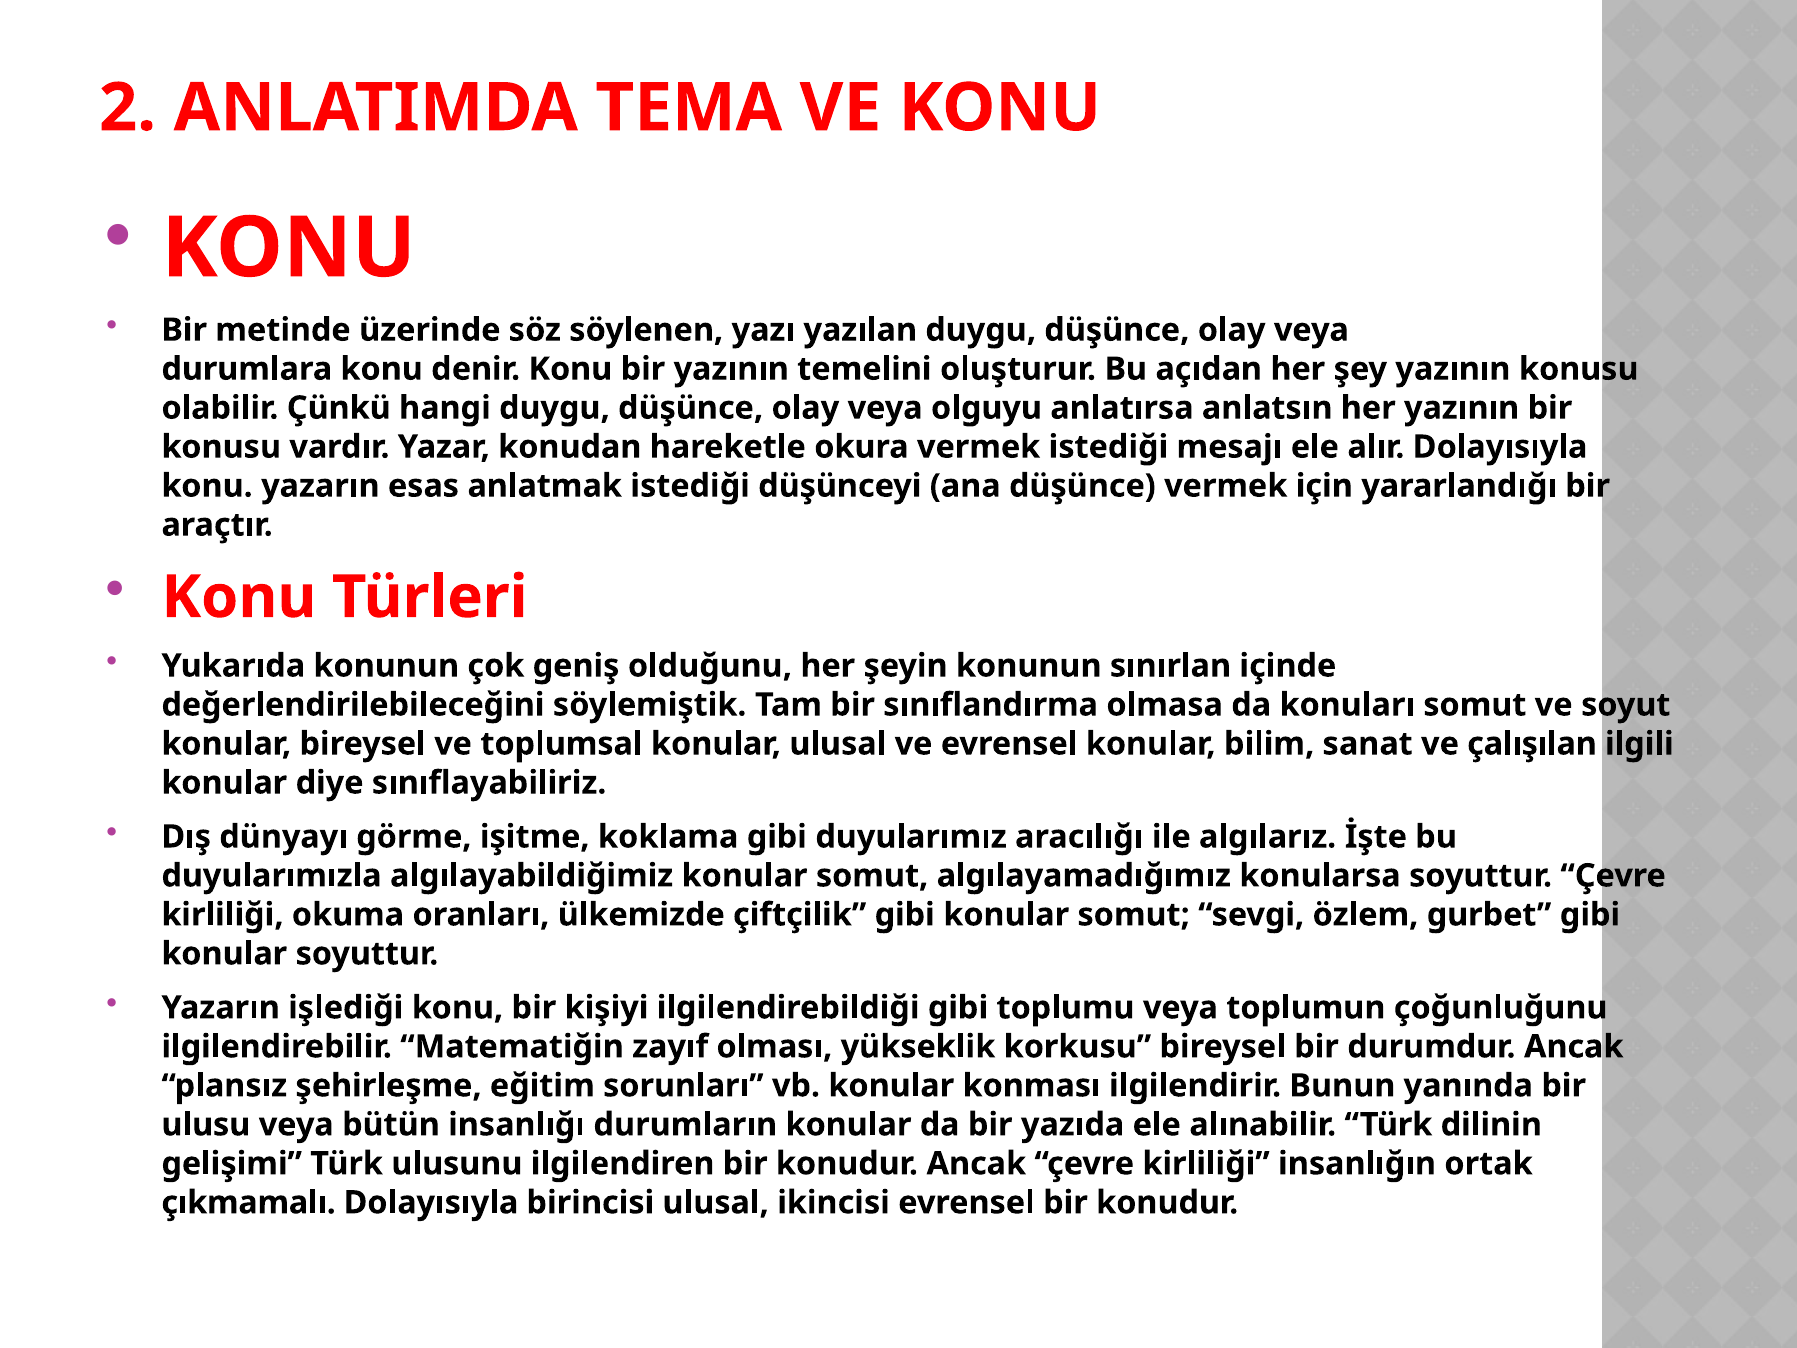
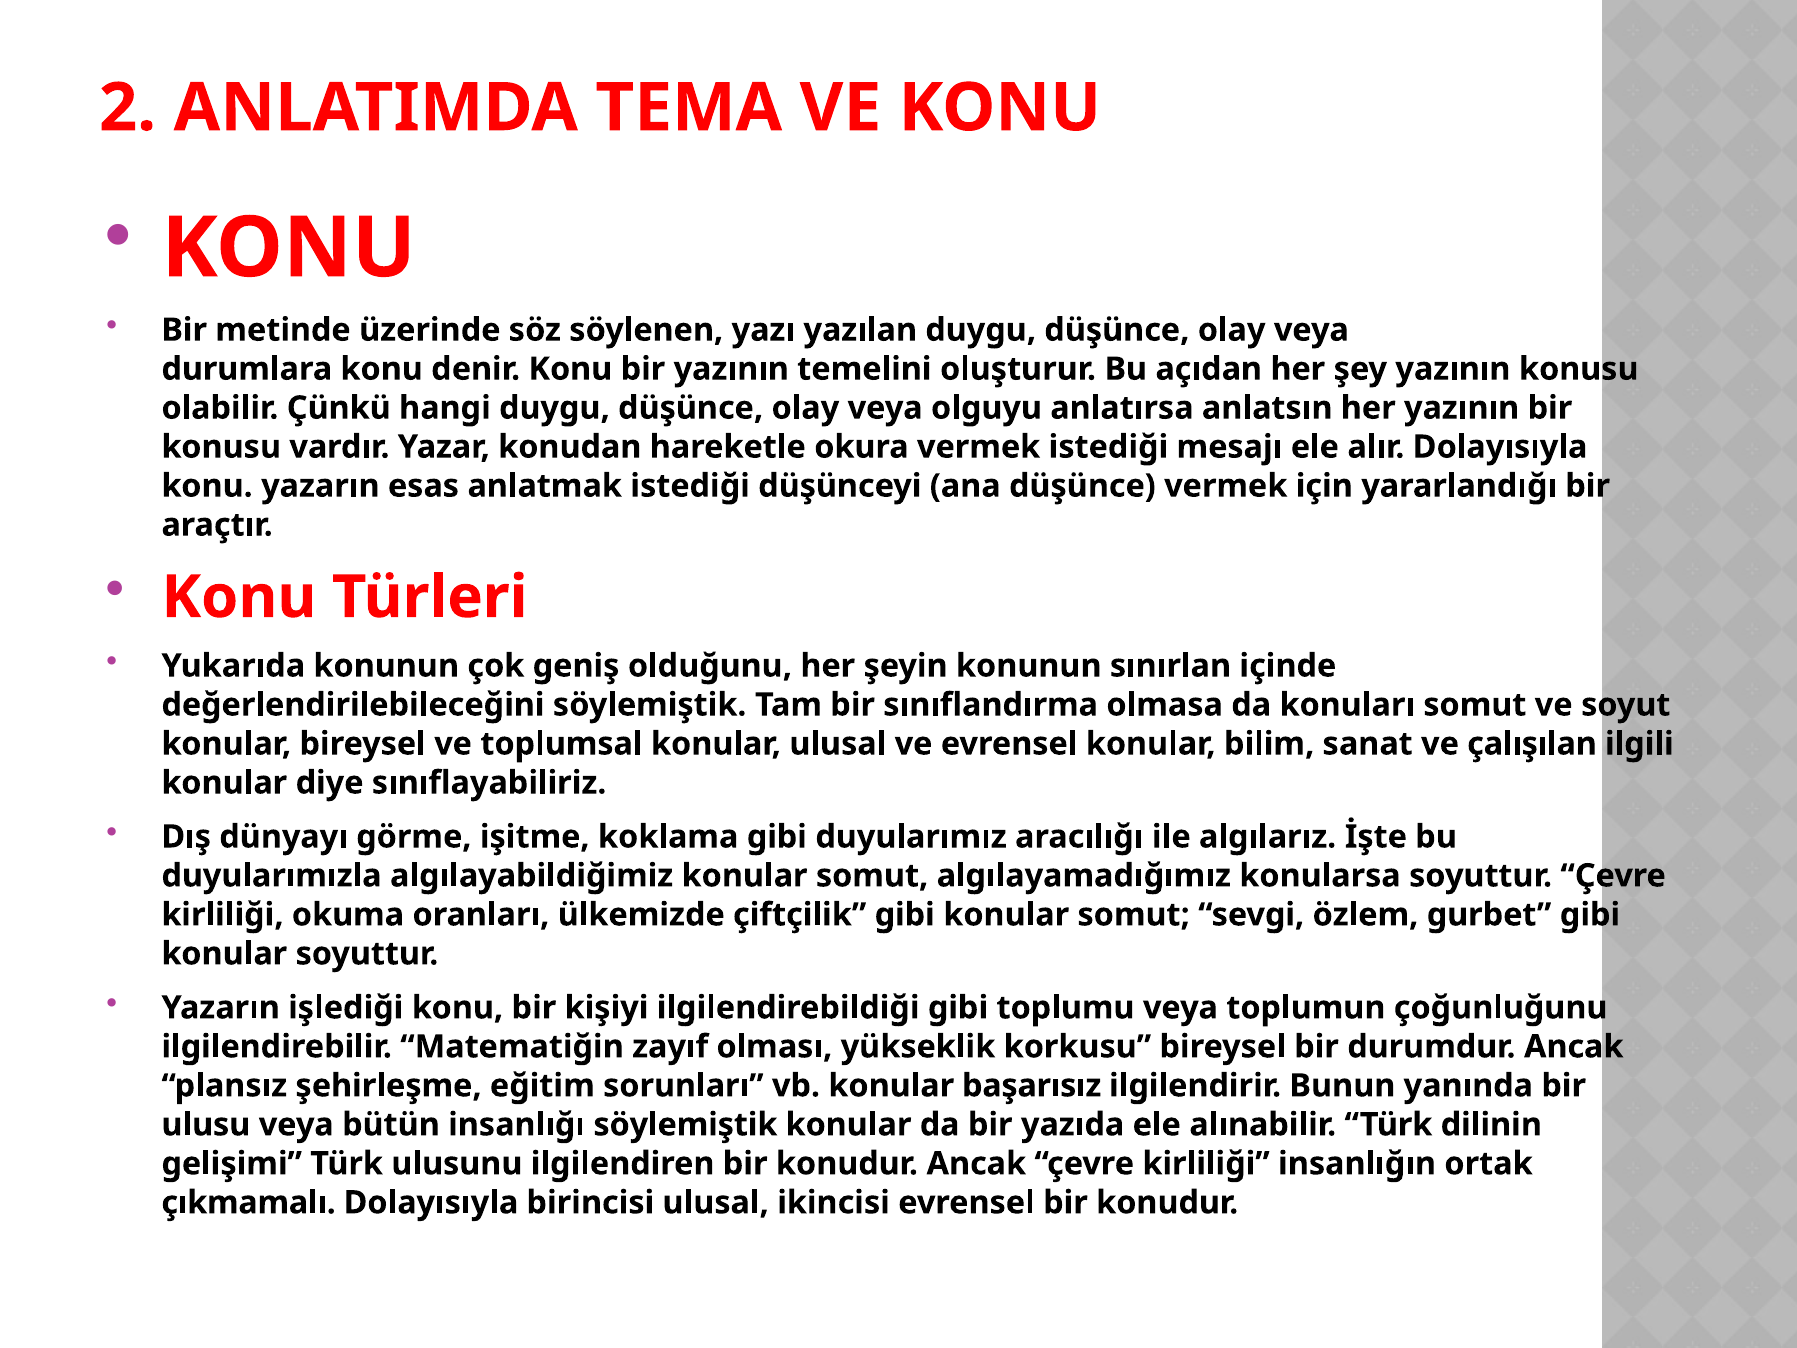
konması: konması -> başarısız (1032, 1086)
insanlığı durumların: durumların -> söylemiştik (685, 1125)
